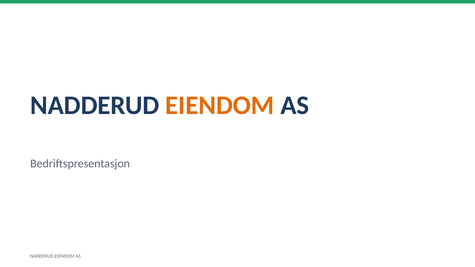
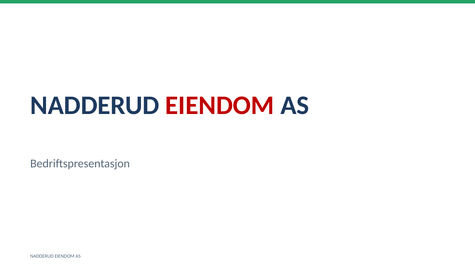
EIENDOM colour: orange -> red (220, 105)
